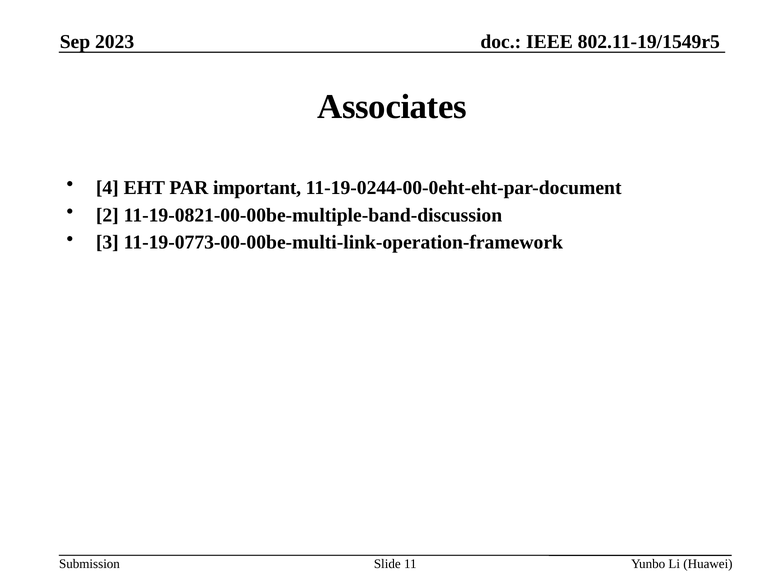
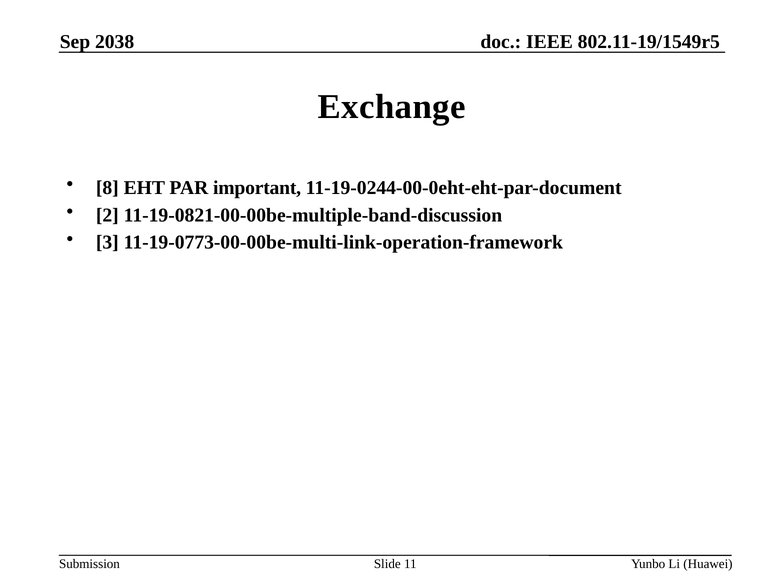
2023: 2023 -> 2038 (115, 42)
Associates: Associates -> Exchange (392, 107)
4: 4 -> 8 (107, 188)
